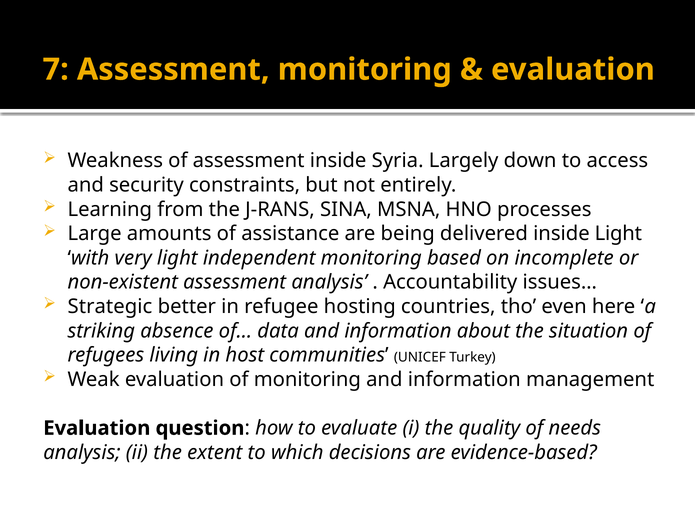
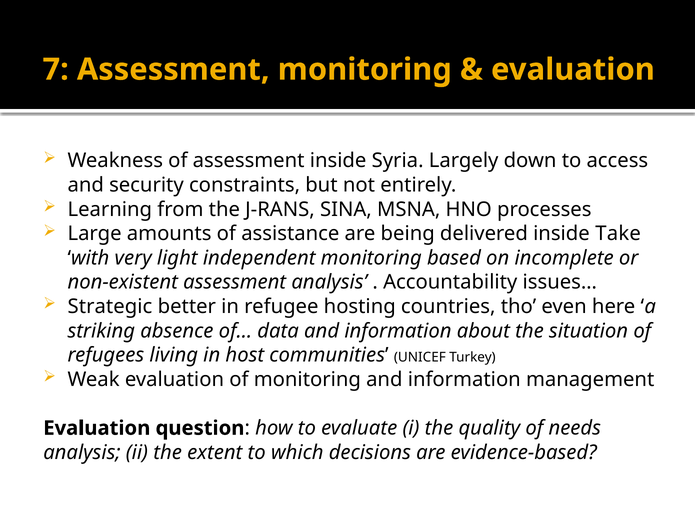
inside Light: Light -> Take (618, 234)
